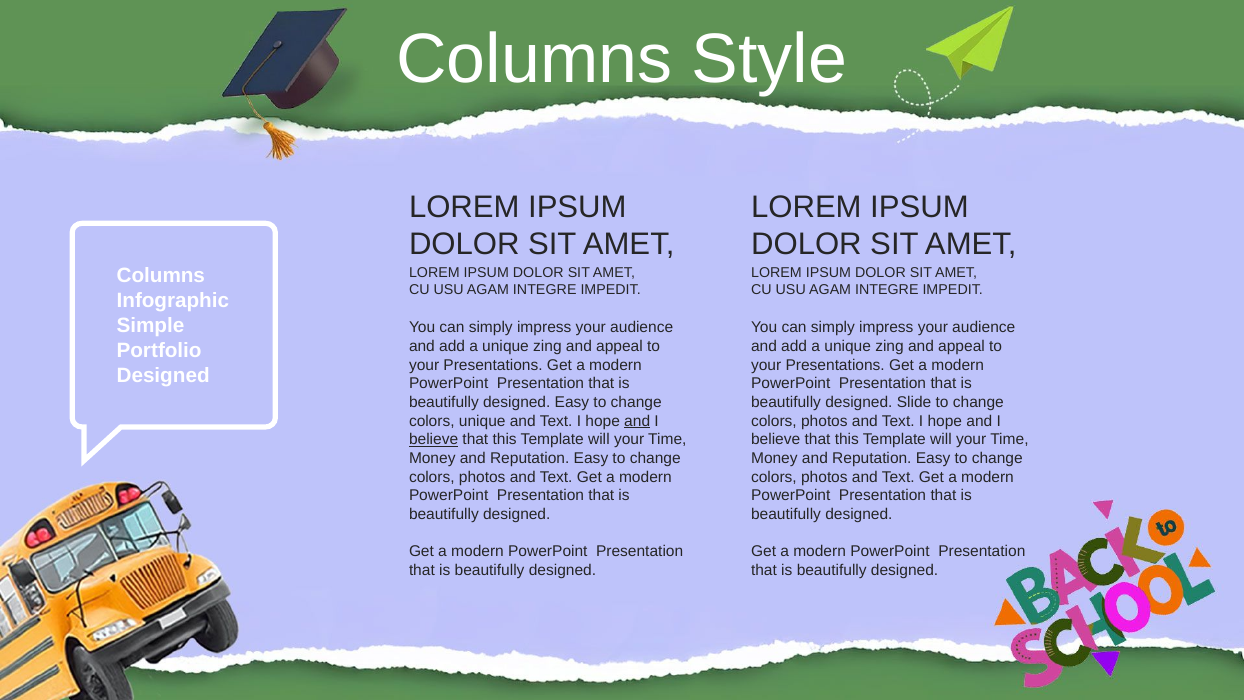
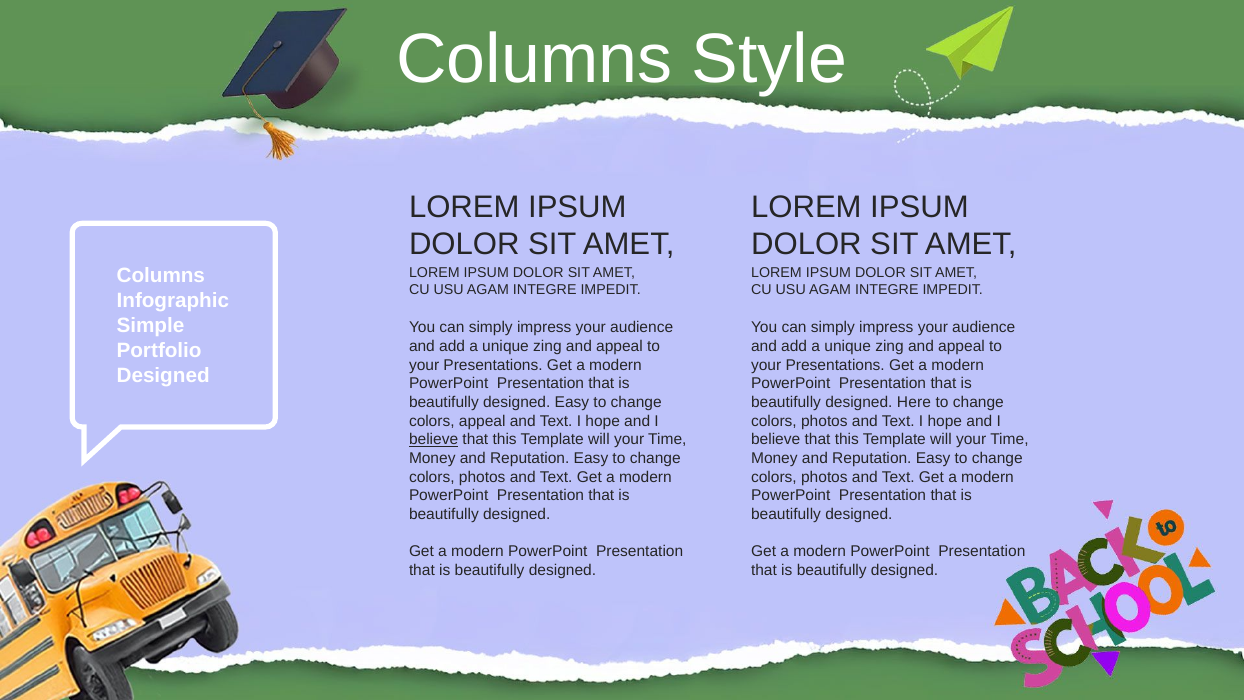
Slide: Slide -> Here (914, 402)
colors unique: unique -> appeal (482, 421)
and underline: present -> none (637, 421)
